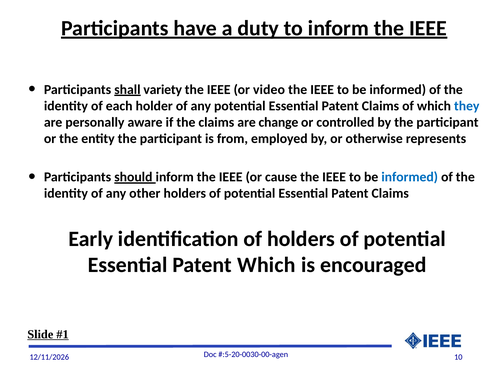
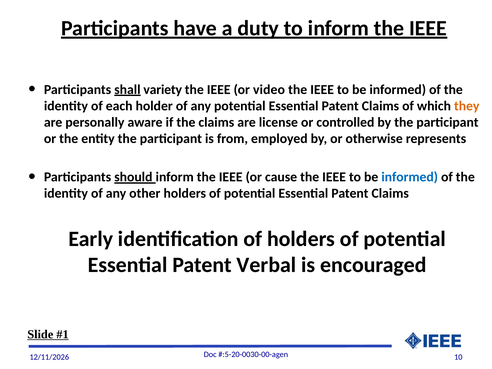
they colour: blue -> orange (467, 106)
change: change -> license (278, 122)
Patent Which: Which -> Verbal (266, 265)
